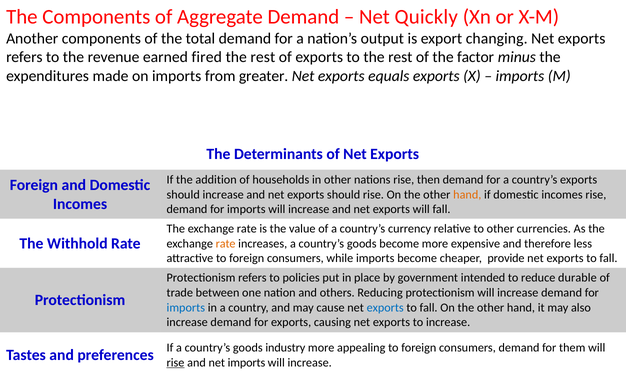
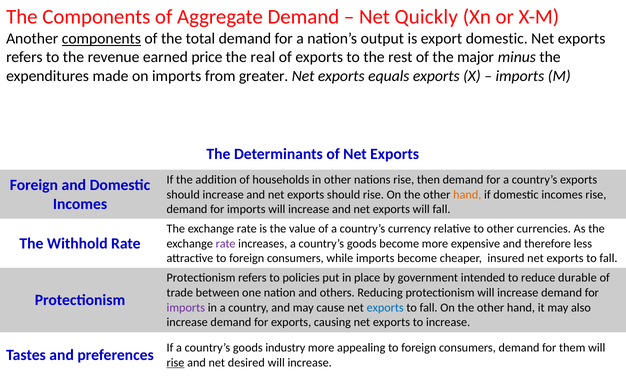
components underline: none -> present (101, 39)
export changing: changing -> domestic (497, 39)
fired: fired -> price (207, 57)
rest: rest -> real (263, 57)
factor: factor -> major (476, 57)
rate colour: orange -> purple (226, 244)
provide: provide -> insured (506, 259)
imports colour: blue -> purple (186, 308)
net imports: imports -> desired (246, 363)
